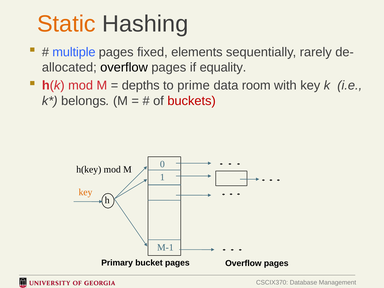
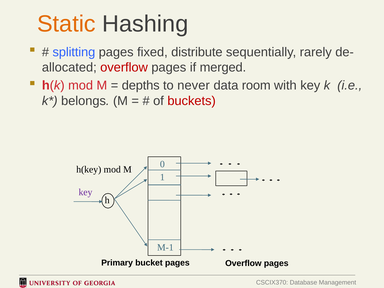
multiple: multiple -> splitting (74, 52)
elements: elements -> distribute (197, 52)
overflow colour: black -> red (124, 67)
equality: equality -> merged (223, 67)
prime: prime -> never (194, 85)
key colour: orange -> purple (85, 192)
